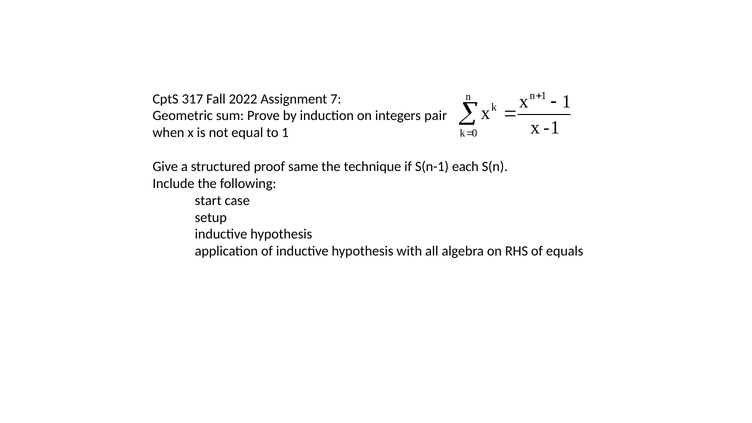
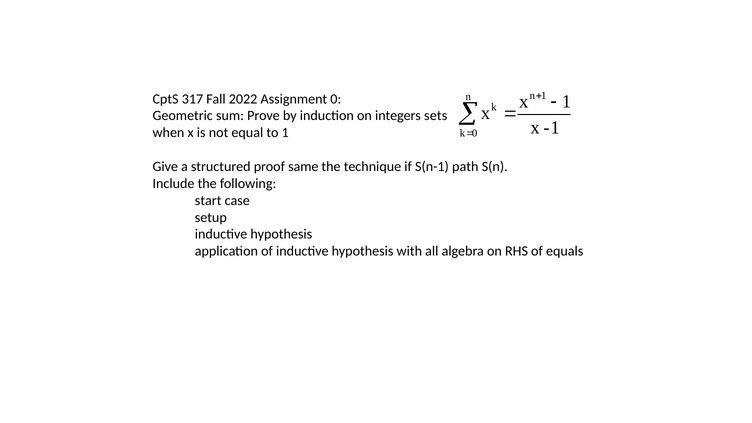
Assignment 7: 7 -> 0 (336, 99)
pair: pair -> sets (436, 116)
each: each -> path (465, 167)
